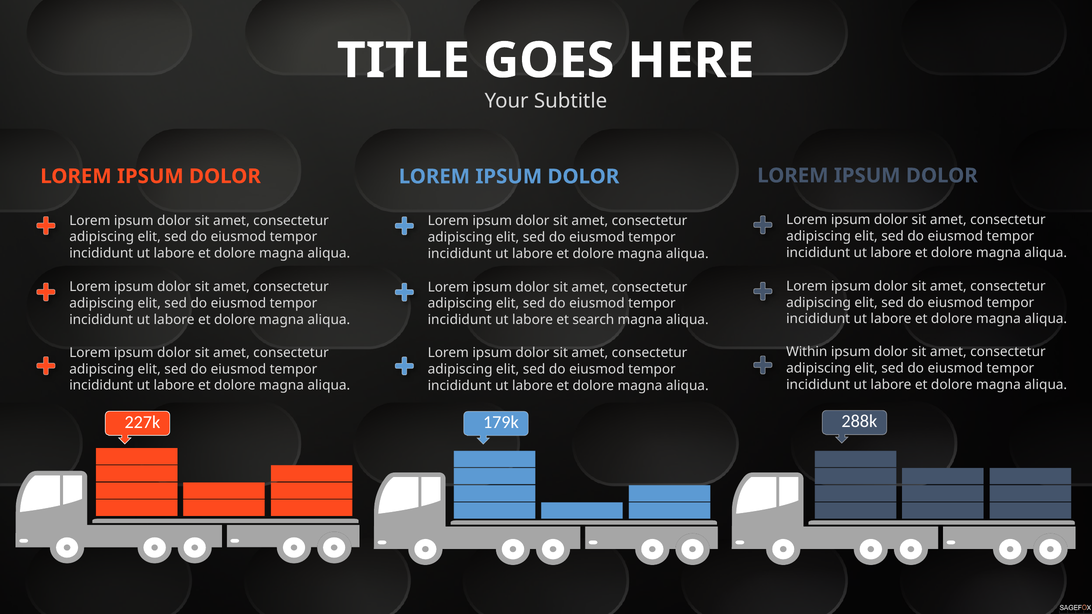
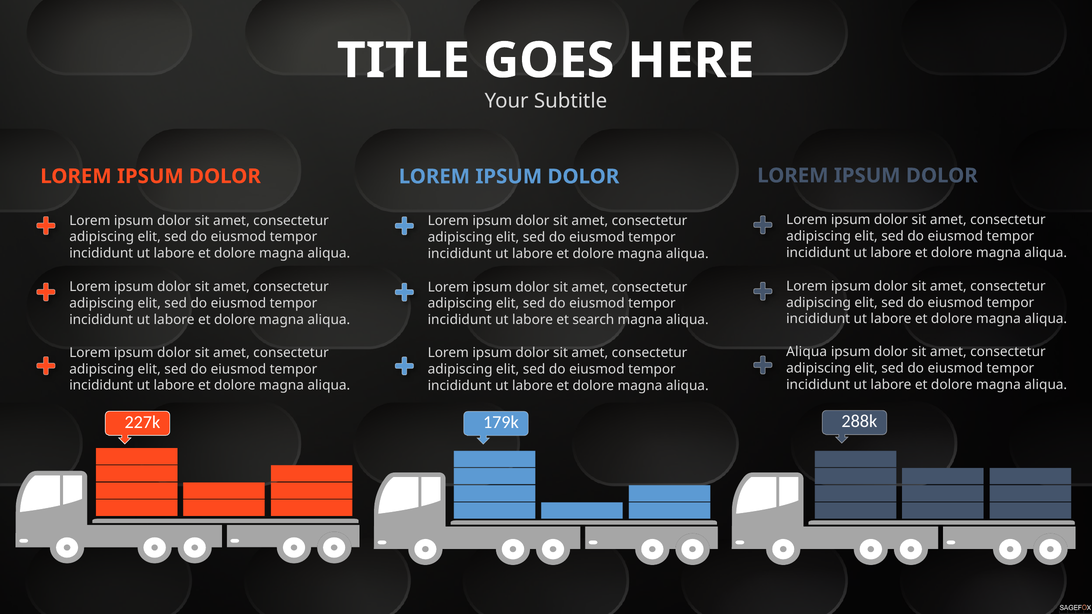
Within: Within -> Aliqua (807, 352)
